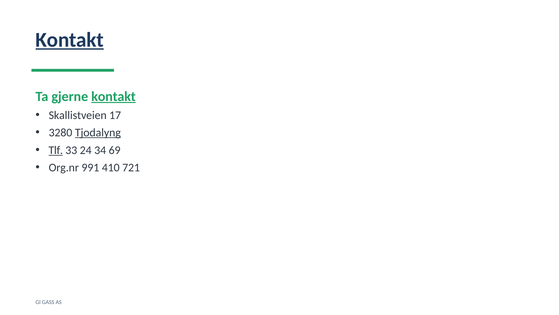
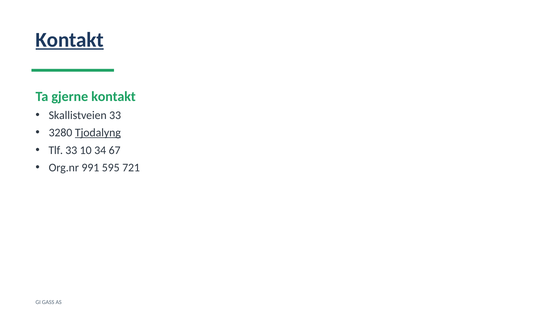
kontakt underline: present -> none (114, 96)
Skallistveien 17: 17 -> 33 (115, 115)
Tlf underline: present -> none (56, 150)
24: 24 -> 10 (86, 150)
69: 69 -> 67 (115, 150)
410: 410 -> 595 (111, 167)
